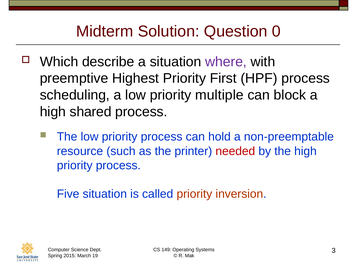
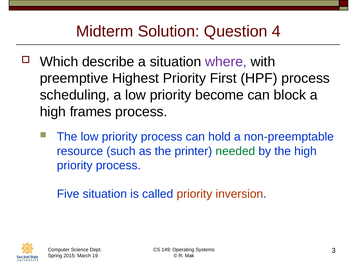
0: 0 -> 4 (276, 31)
multiple: multiple -> become (220, 95)
shared: shared -> frames (91, 112)
needed colour: red -> green (235, 151)
